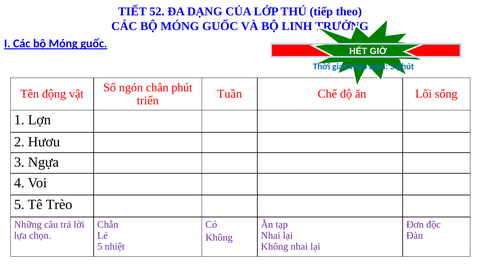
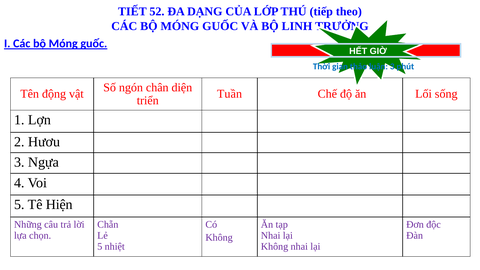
chân phút: phút -> diện (182, 87)
Trèo: Trèo -> Hiện (59, 205)
